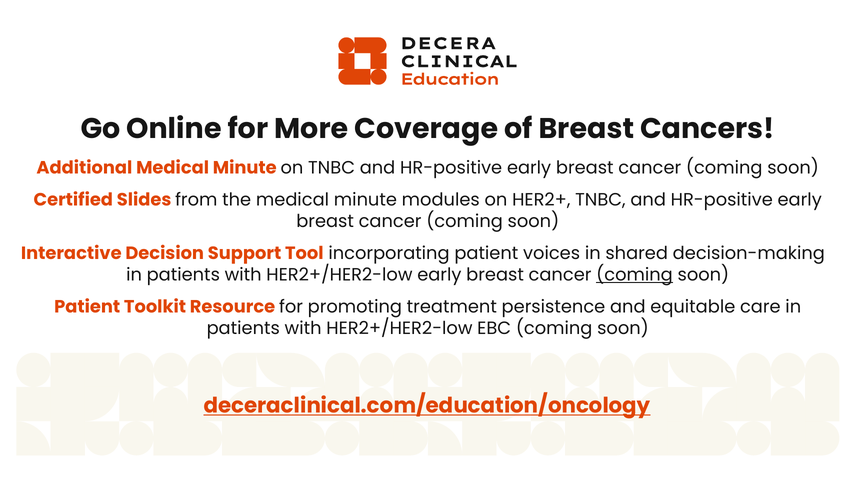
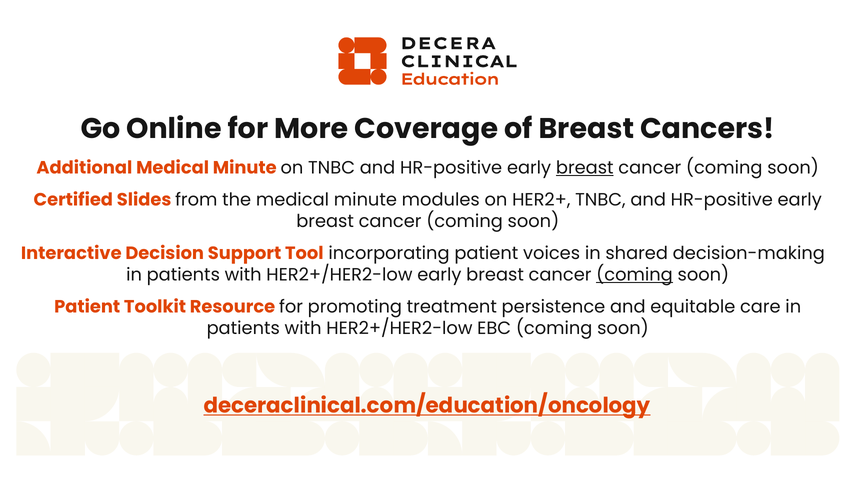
breast underline: none -> present (585, 168)
